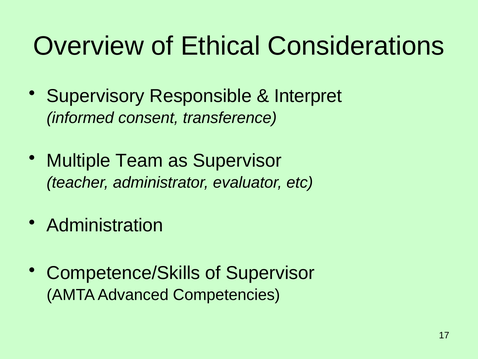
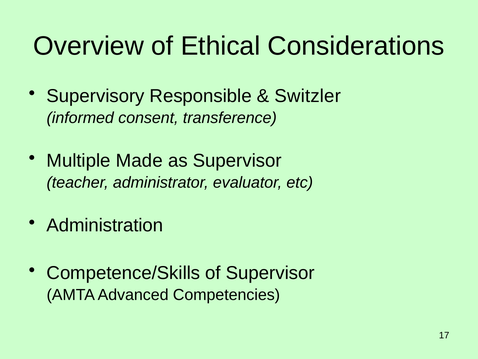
Interpret: Interpret -> Switzler (308, 96)
Team: Team -> Made (139, 161)
